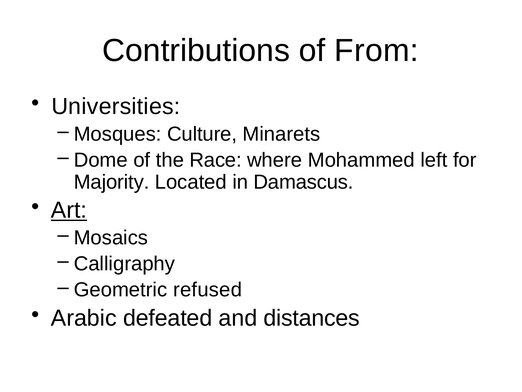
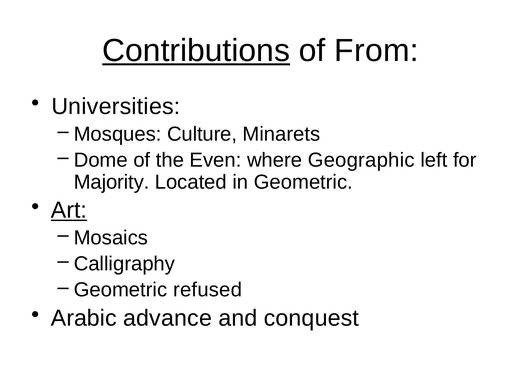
Contributions underline: none -> present (196, 51)
Race: Race -> Even (216, 160)
Mohammed: Mohammed -> Geographic (361, 160)
in Damascus: Damascus -> Geometric (303, 182)
defeated: defeated -> advance (167, 318)
distances: distances -> conquest (311, 318)
